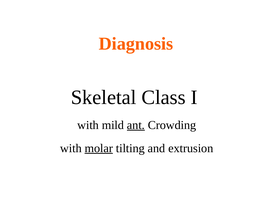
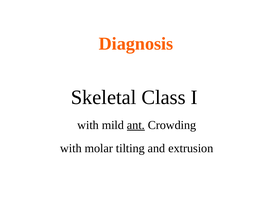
molar underline: present -> none (99, 148)
